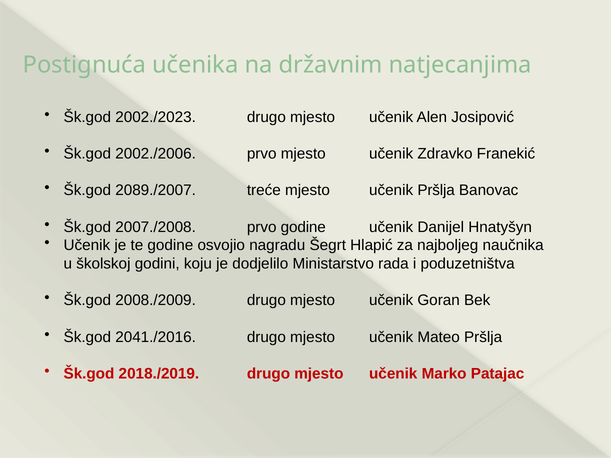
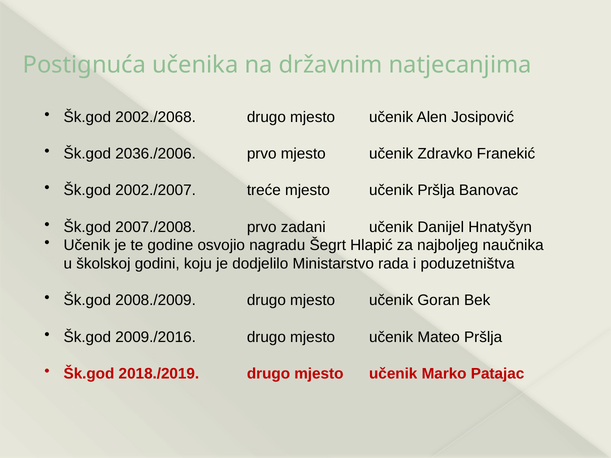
2002./2023: 2002./2023 -> 2002./2068 (156, 117)
2002./2006: 2002./2006 -> 2036./2006 (156, 154)
2089./2007: 2089./2007 -> 2002./2007 (156, 191)
prvo godine: godine -> zadani (303, 227)
2041./2016: 2041./2016 -> 2009./2016 (156, 337)
